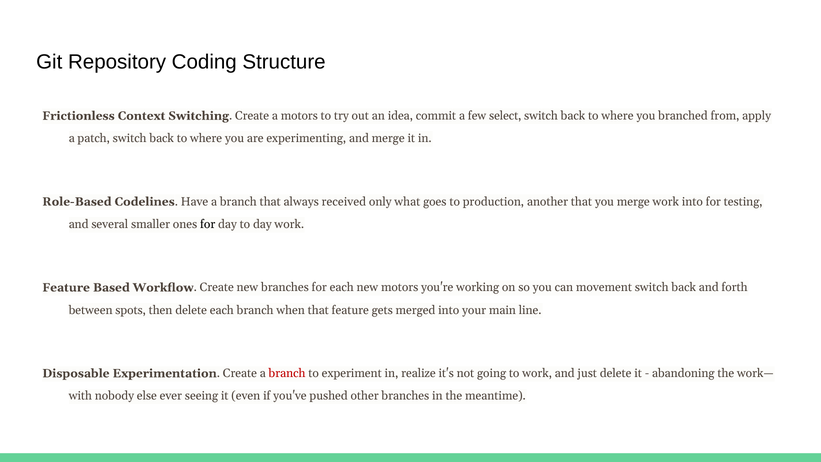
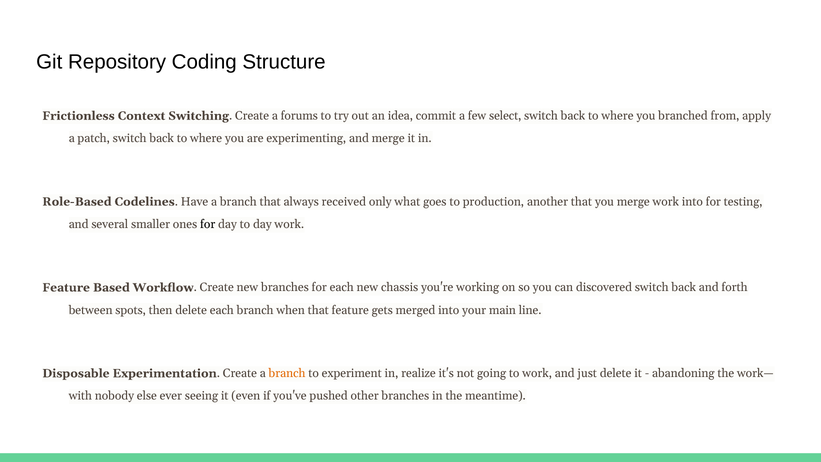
a motors: motors -> forums (299, 116)
new motors: motors -> chassis (400, 287)
movement: movement -> discovered (604, 287)
branch colour: red -> orange (287, 373)
